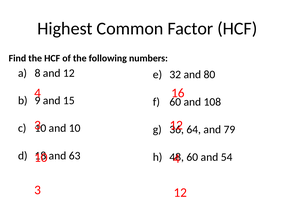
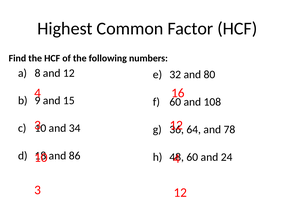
and 10: 10 -> 34 (75, 128)
79: 79 -> 78 (229, 130)
63: 63 -> 86 (75, 156)
54: 54 -> 24 (227, 157)
